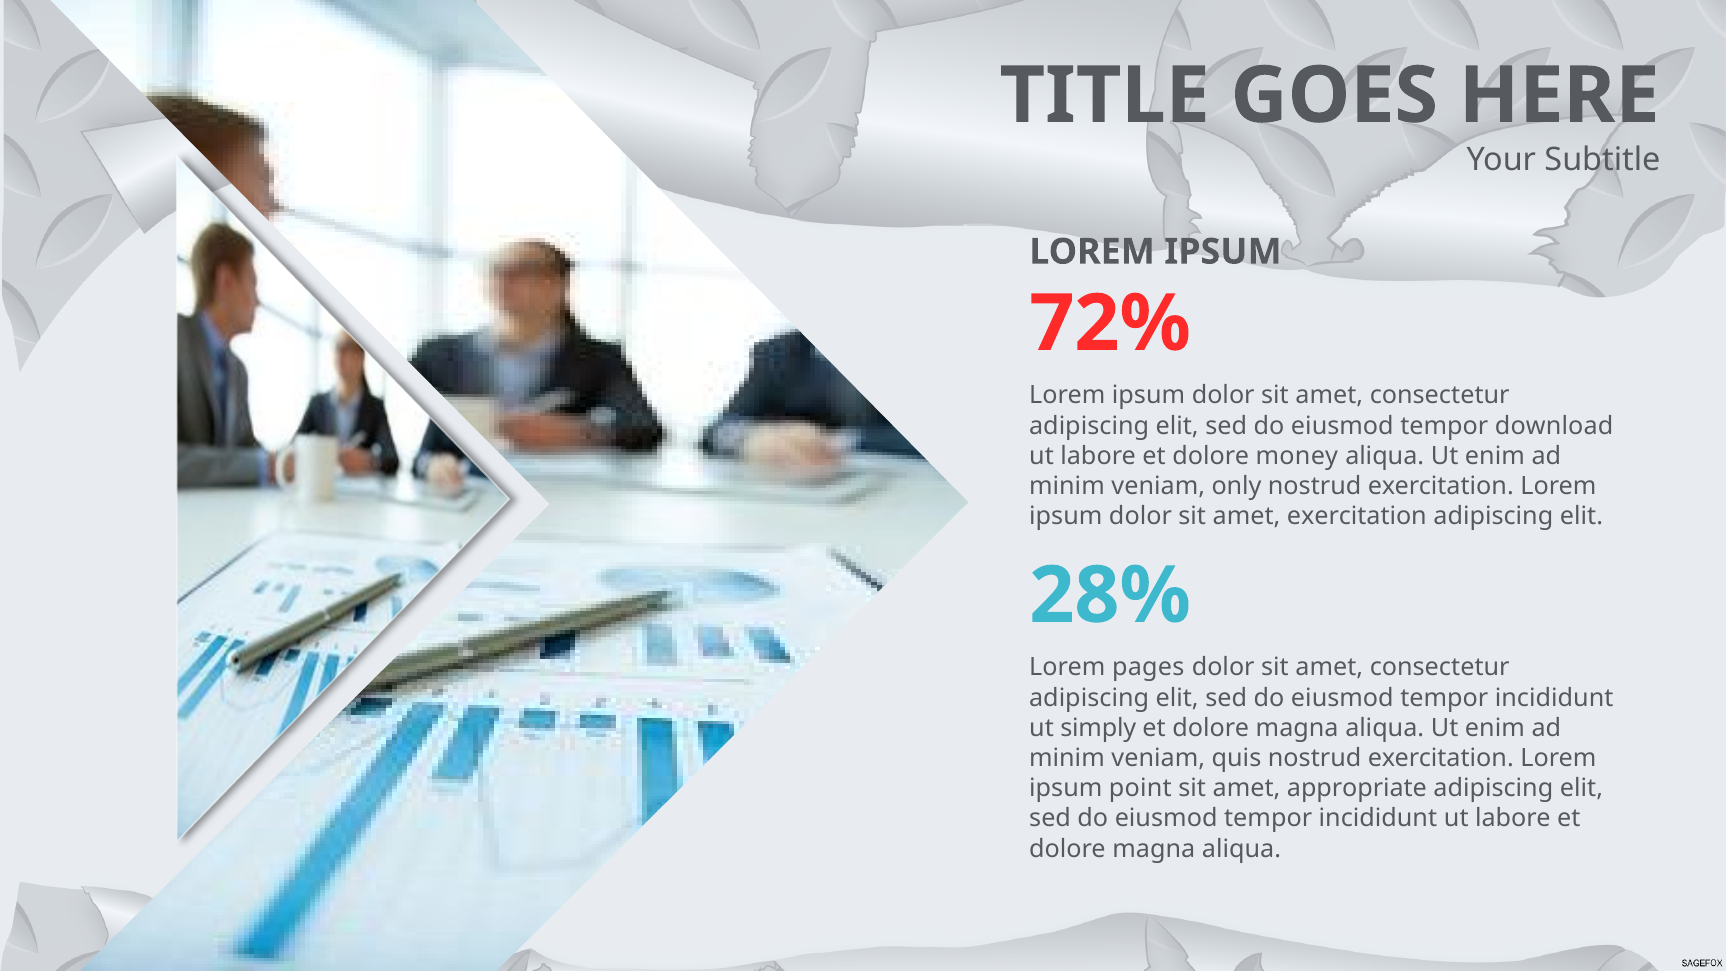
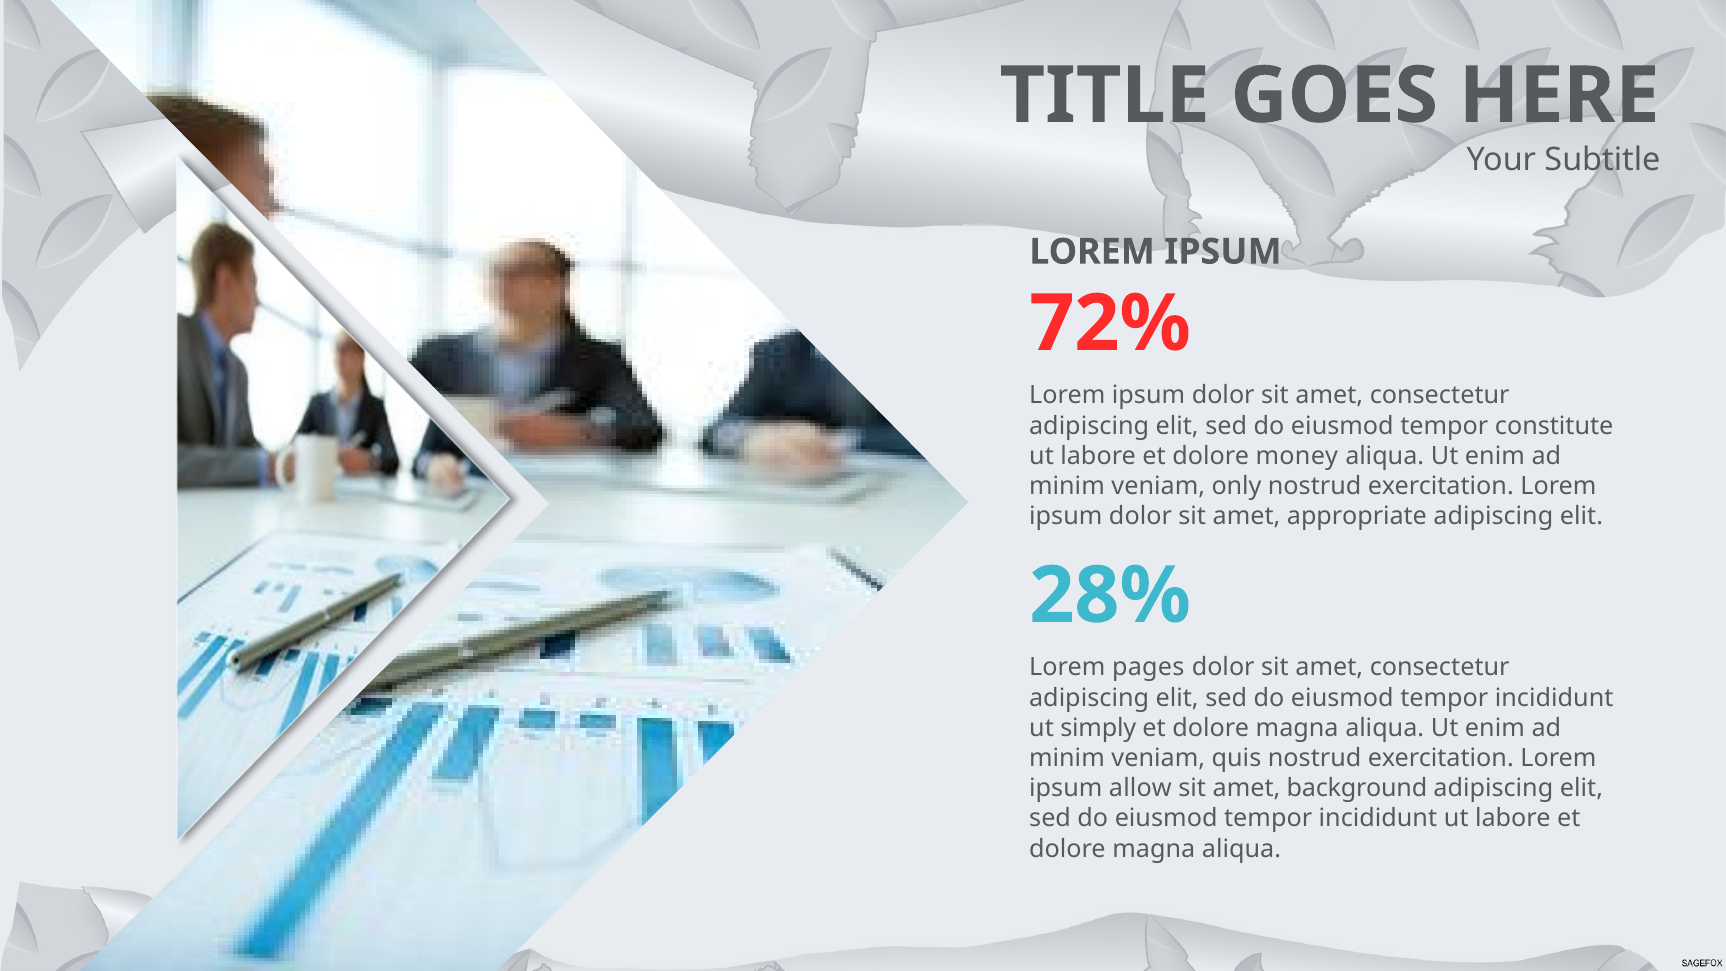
download: download -> constitute (1554, 426)
amet exercitation: exercitation -> appropriate (1357, 516)
point: point -> allow (1140, 788)
appropriate: appropriate -> background (1357, 788)
